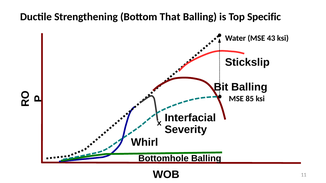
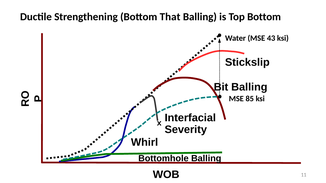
Top Specific: Specific -> Bottom (264, 17)
